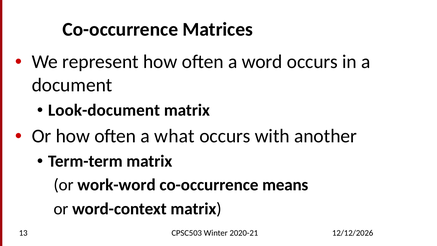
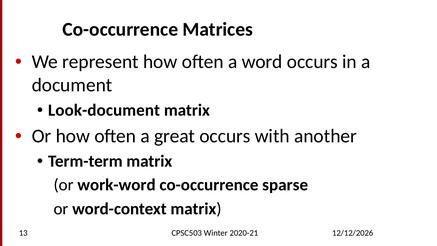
what: what -> great (175, 136)
means: means -> sparse (285, 185)
